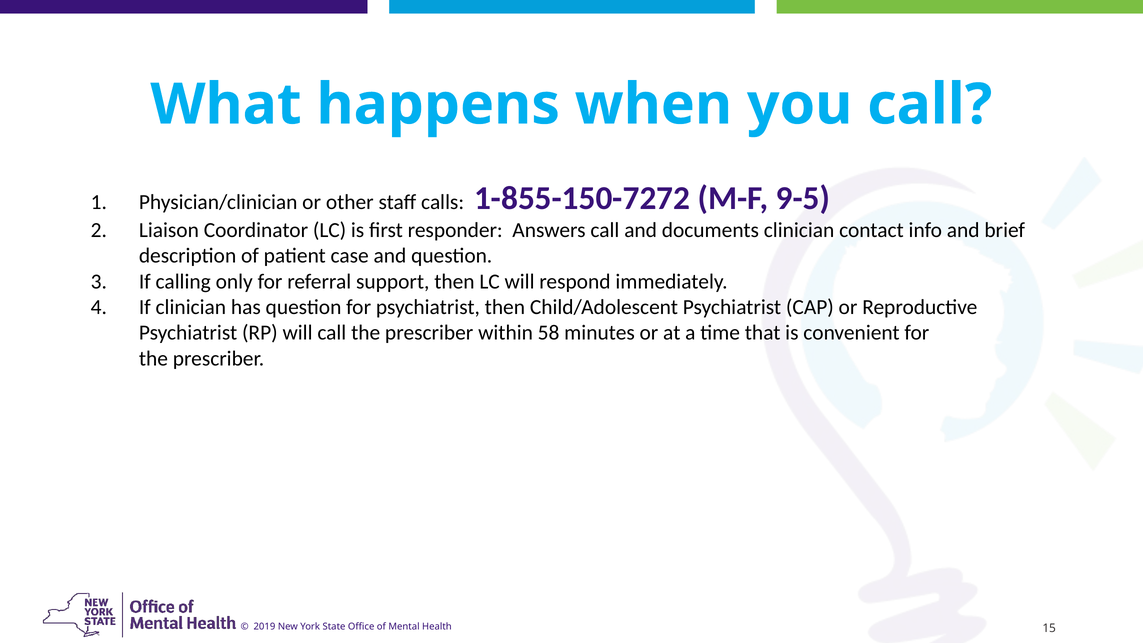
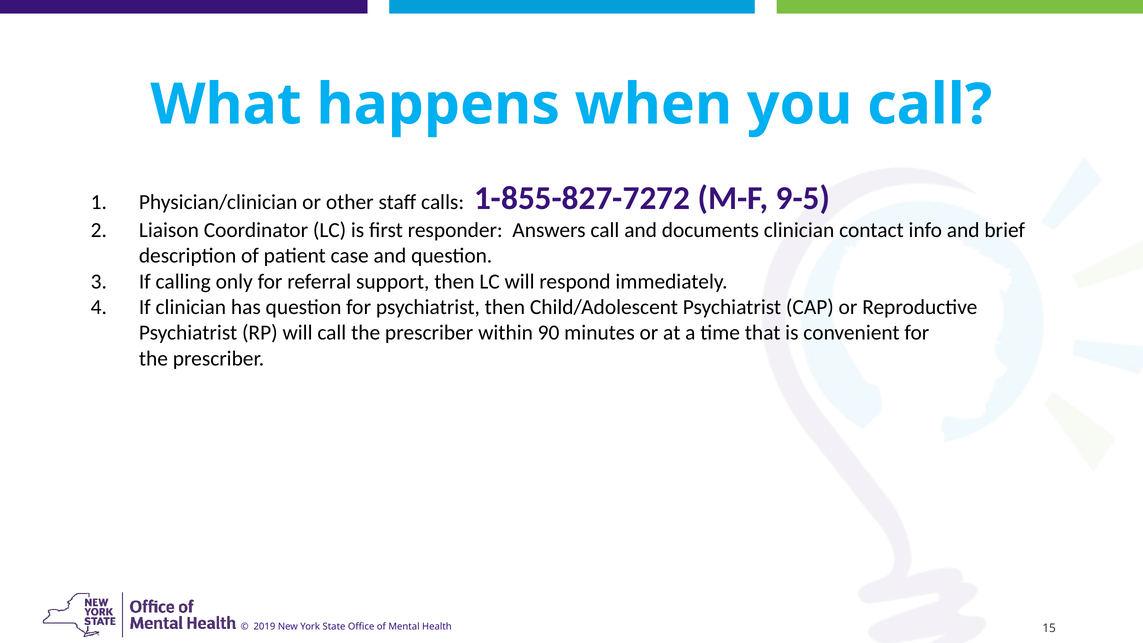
1-855-150-7272: 1-855-150-7272 -> 1-855-827-7272 (582, 198)
58: 58 -> 90 (549, 333)
